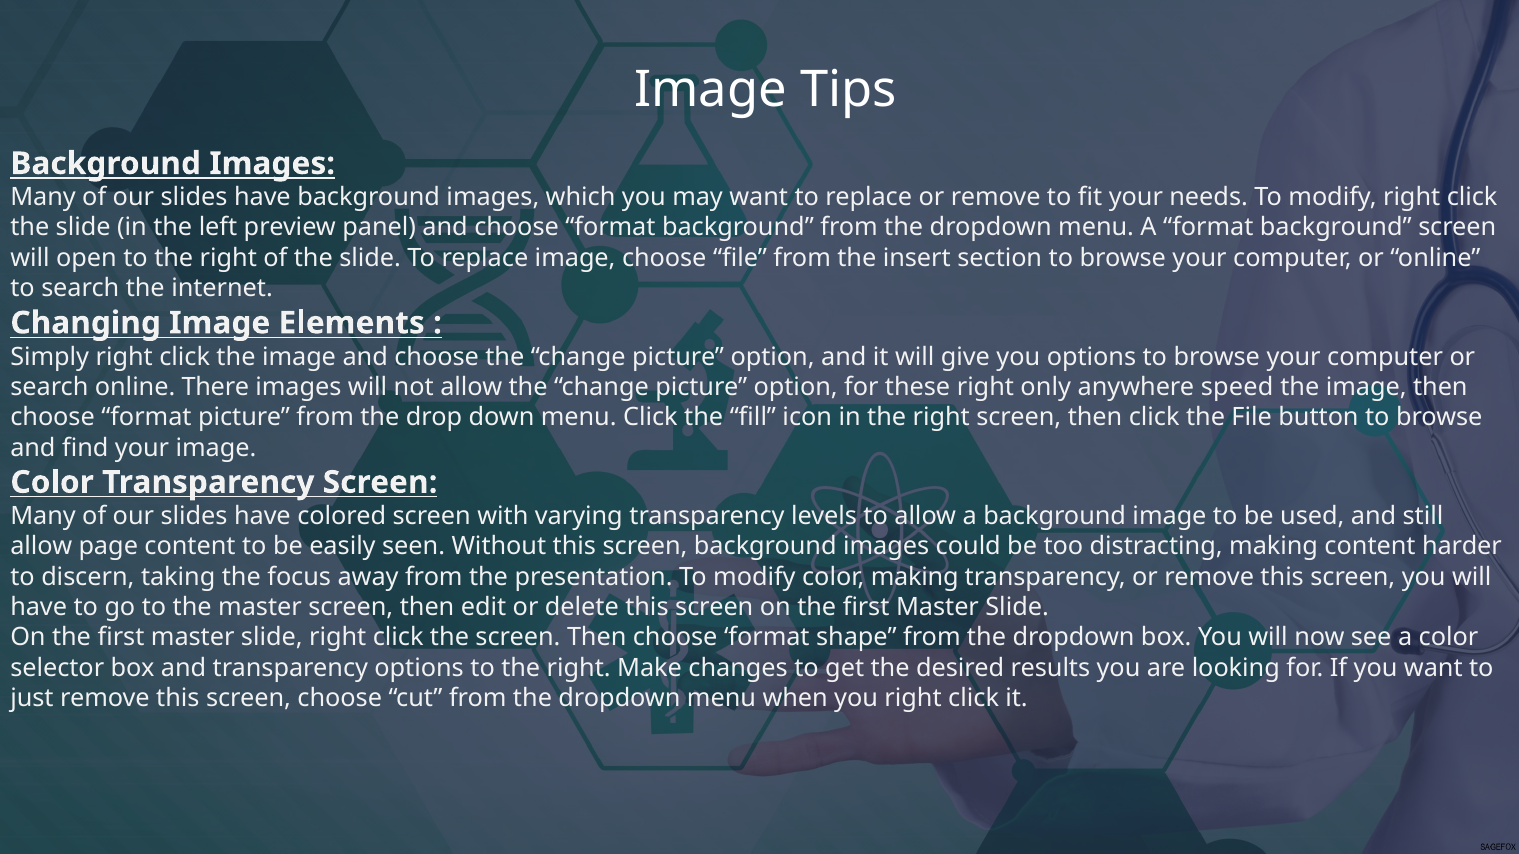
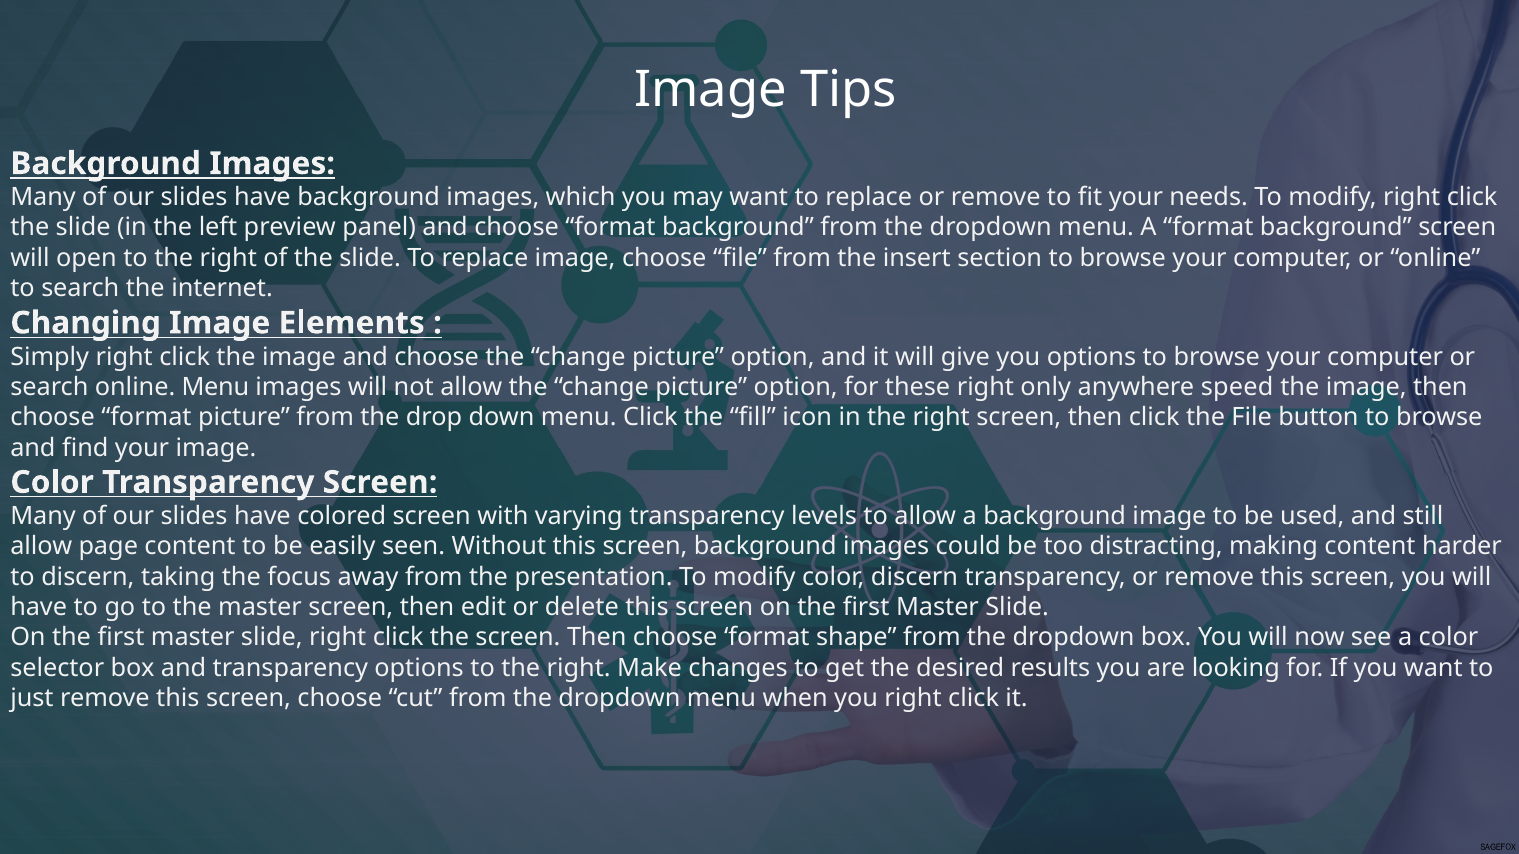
online There: There -> Menu (215, 387)
color making: making -> discern (914, 577)
